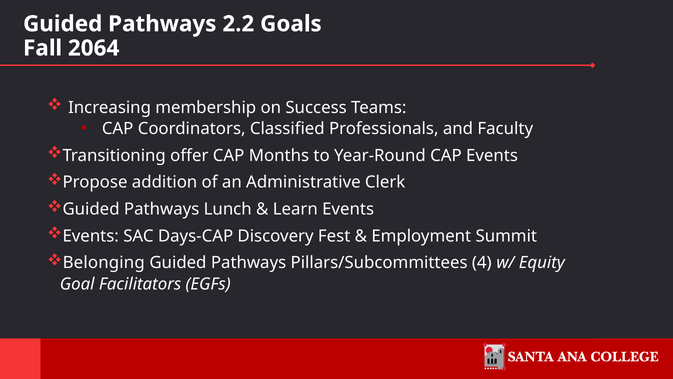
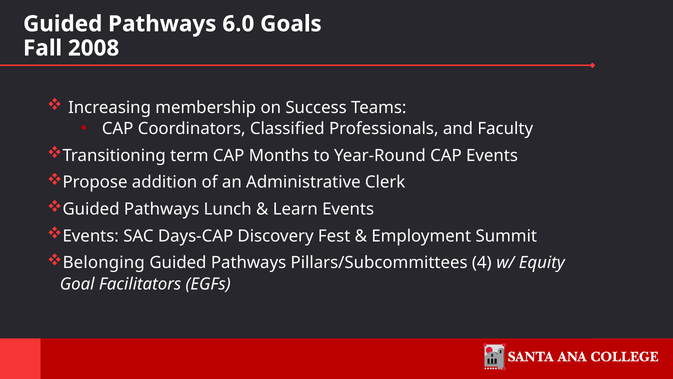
2.2: 2.2 -> 6.0 (238, 24)
2064: 2064 -> 2008 (94, 48)
offer: offer -> term (189, 155)
